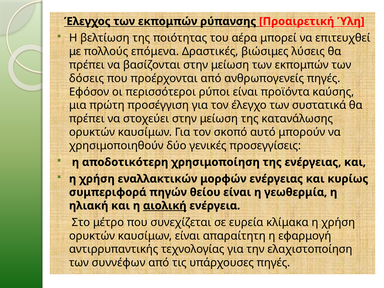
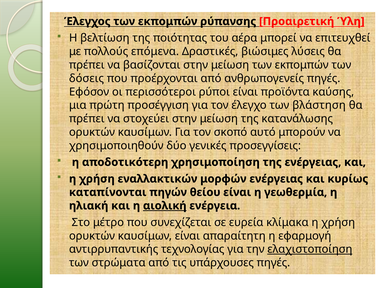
συστατικά: συστατικά -> βλάστηση (319, 105)
συμπεριφορά: συμπεριφορά -> καταπίνονται (108, 192)
ελαχιστοποίηση underline: none -> present (310, 249)
συννέφων: συννέφων -> στρώματα (119, 263)
